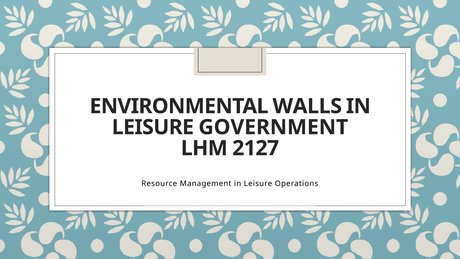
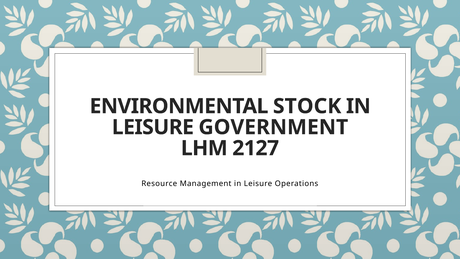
WALLS: WALLS -> STOCK (307, 106)
